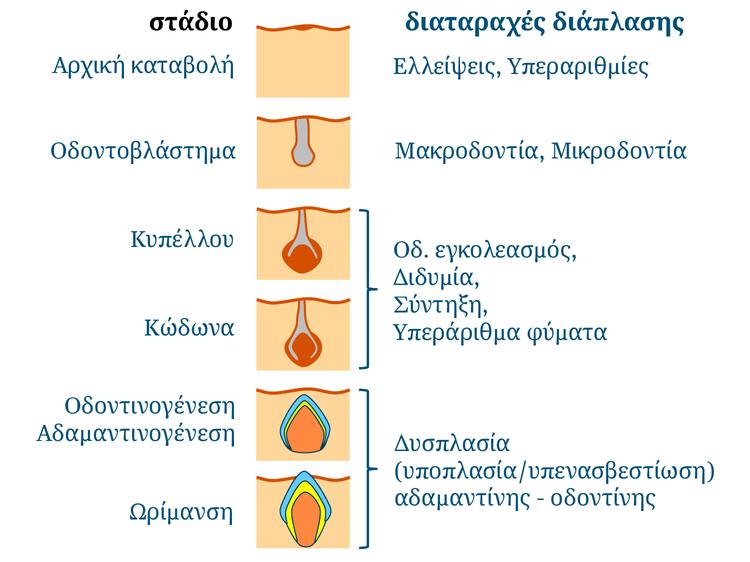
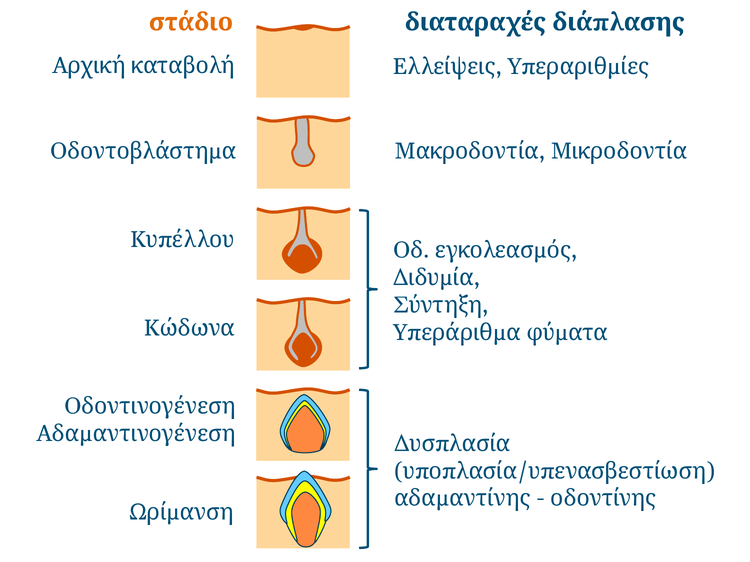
στάδιο colour: black -> orange (191, 22)
